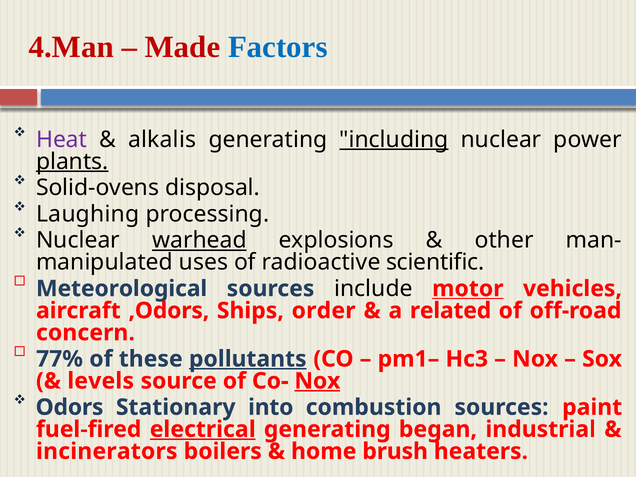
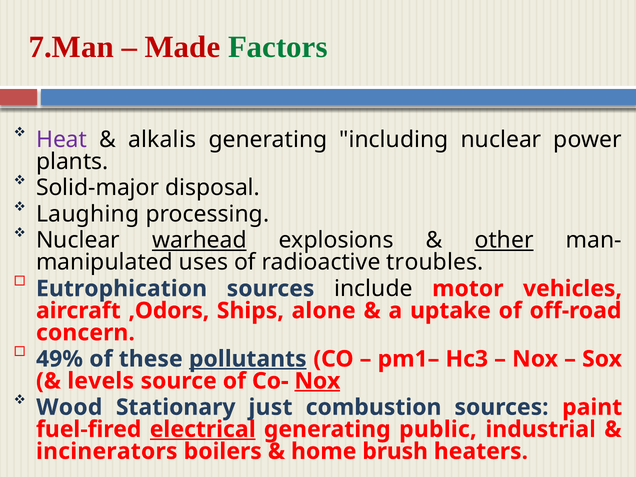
4.Man: 4.Man -> 7.Man (71, 47)
Factors colour: blue -> green (278, 47)
including underline: present -> none (394, 140)
plants underline: present -> none (72, 162)
Solid-ovens: Solid-ovens -> Solid-major (98, 188)
other underline: none -> present (504, 240)
scientific: scientific -> troubles (435, 262)
Meteorological: Meteorological -> Eutrophication (122, 289)
motor underline: present -> none (468, 289)
order: order -> alone (324, 311)
related: related -> uptake (450, 311)
77%: 77% -> 49% (59, 359)
Odors: Odors -> Wood (69, 407)
into: into -> just (271, 407)
began: began -> public (438, 429)
